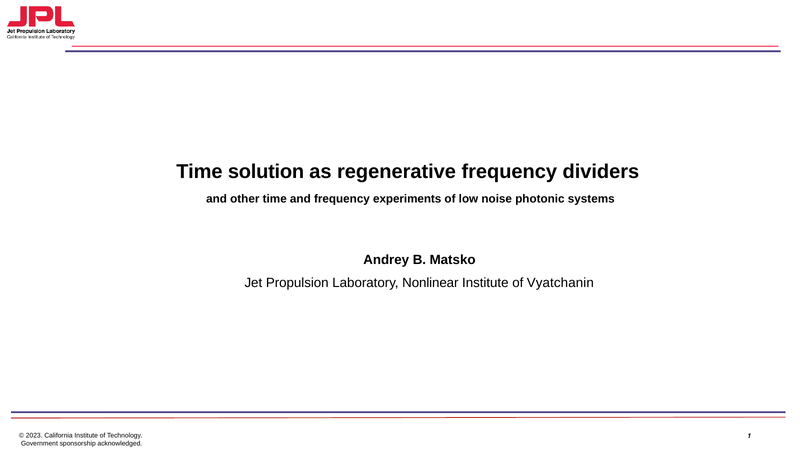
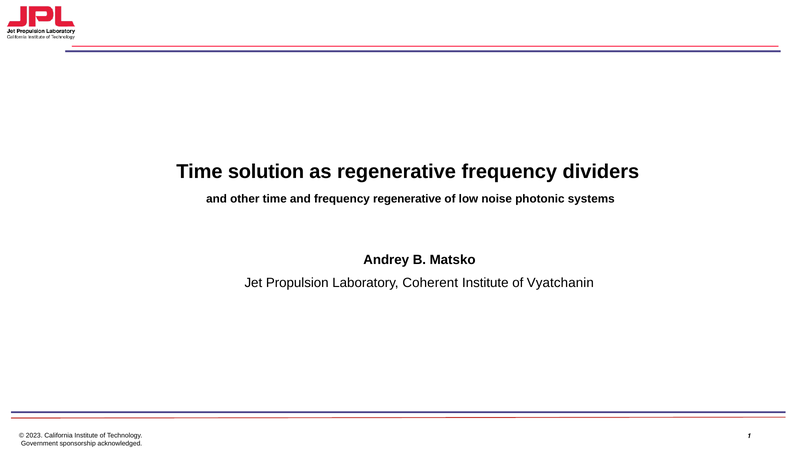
frequency experiments: experiments -> regenerative (407, 199)
Nonlinear: Nonlinear -> Coherent (430, 283)
